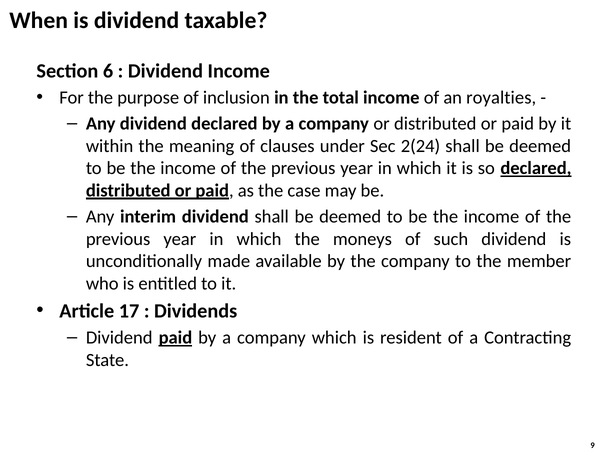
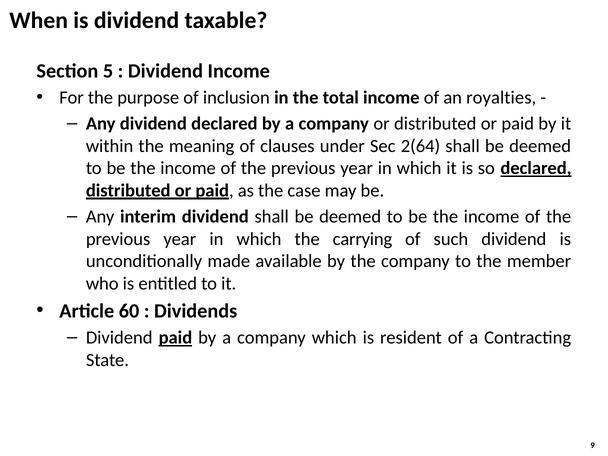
6: 6 -> 5 (108, 71)
2(24: 2(24 -> 2(64 (420, 146)
moneys: moneys -> carrying (362, 239)
17: 17 -> 60 (129, 311)
